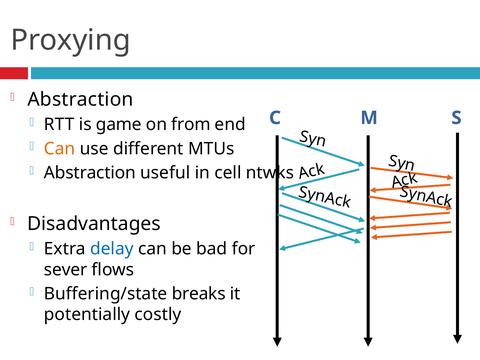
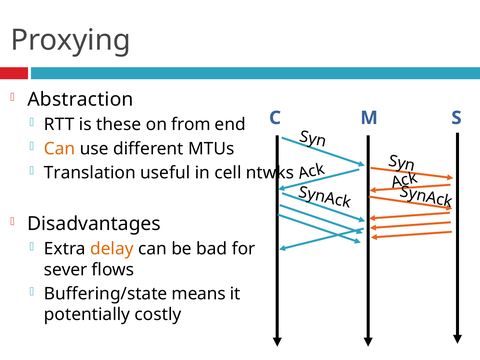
game: game -> these (119, 125)
Abstraction: Abstraction -> Translation (90, 173)
delay colour: blue -> orange (112, 249)
breaks: breaks -> means (199, 294)
